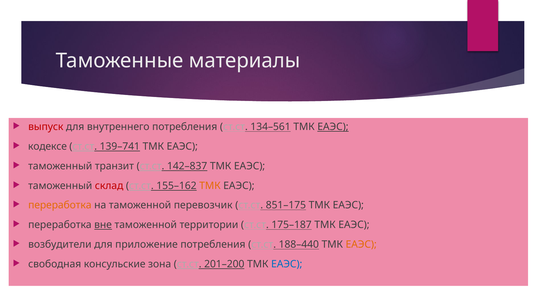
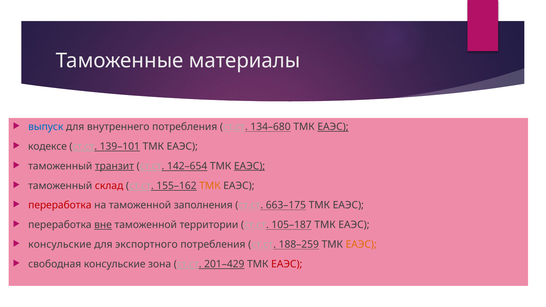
выпуск colour: red -> blue (46, 127)
134–561: 134–561 -> 134–680 (271, 127)
139–741: 139–741 -> 139–101 (120, 146)
транзит underline: none -> present (114, 166)
142–837: 142–837 -> 142–654 (187, 166)
ЕАЭС underline: none -> present (250, 166)
переработка colour: orange -> red (60, 205)
перевозчик: перевозчик -> заполнения (203, 205)
851–175: 851–175 -> 663–175 (286, 205)
175–187: 175–187 -> 105–187 (292, 225)
возбудители: возбудители -> консульские (60, 245)
приложение: приложение -> экспортного (146, 245)
188–440: 188–440 -> 188–259 (299, 245)
201–200: 201–200 -> 201–429 (224, 264)
ЕАЭС colour: blue -> red (287, 264)
